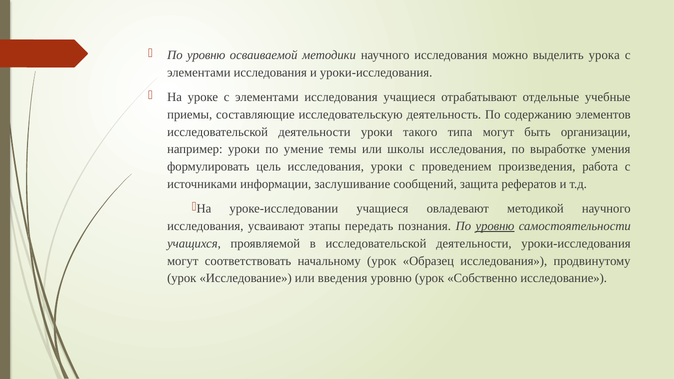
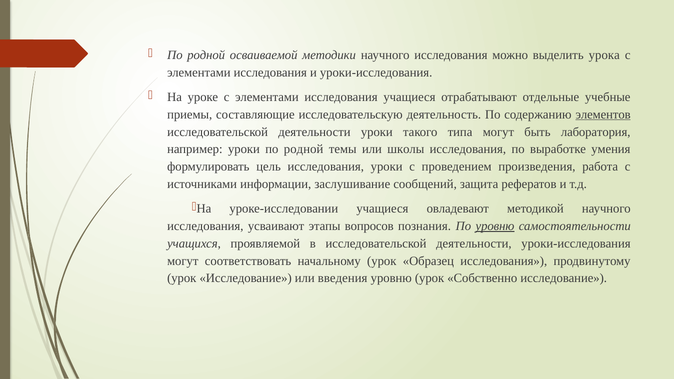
уровню: уровню -> родной (206, 55)
элементов underline: none -> present (603, 114)
организации: организации -> лаборатория (596, 132)
уроки по умение: умение -> родной (304, 149)
передать: передать -> вопросов (369, 226)
